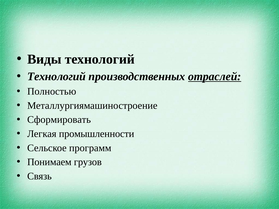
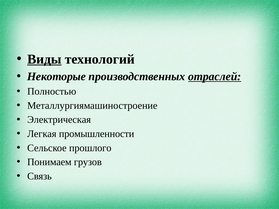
Виды underline: none -> present (44, 59)
Технологий: Технологий -> Некоторые (56, 77)
Сформировать: Сформировать -> Электрическая (59, 120)
программ: программ -> прошлого (90, 148)
